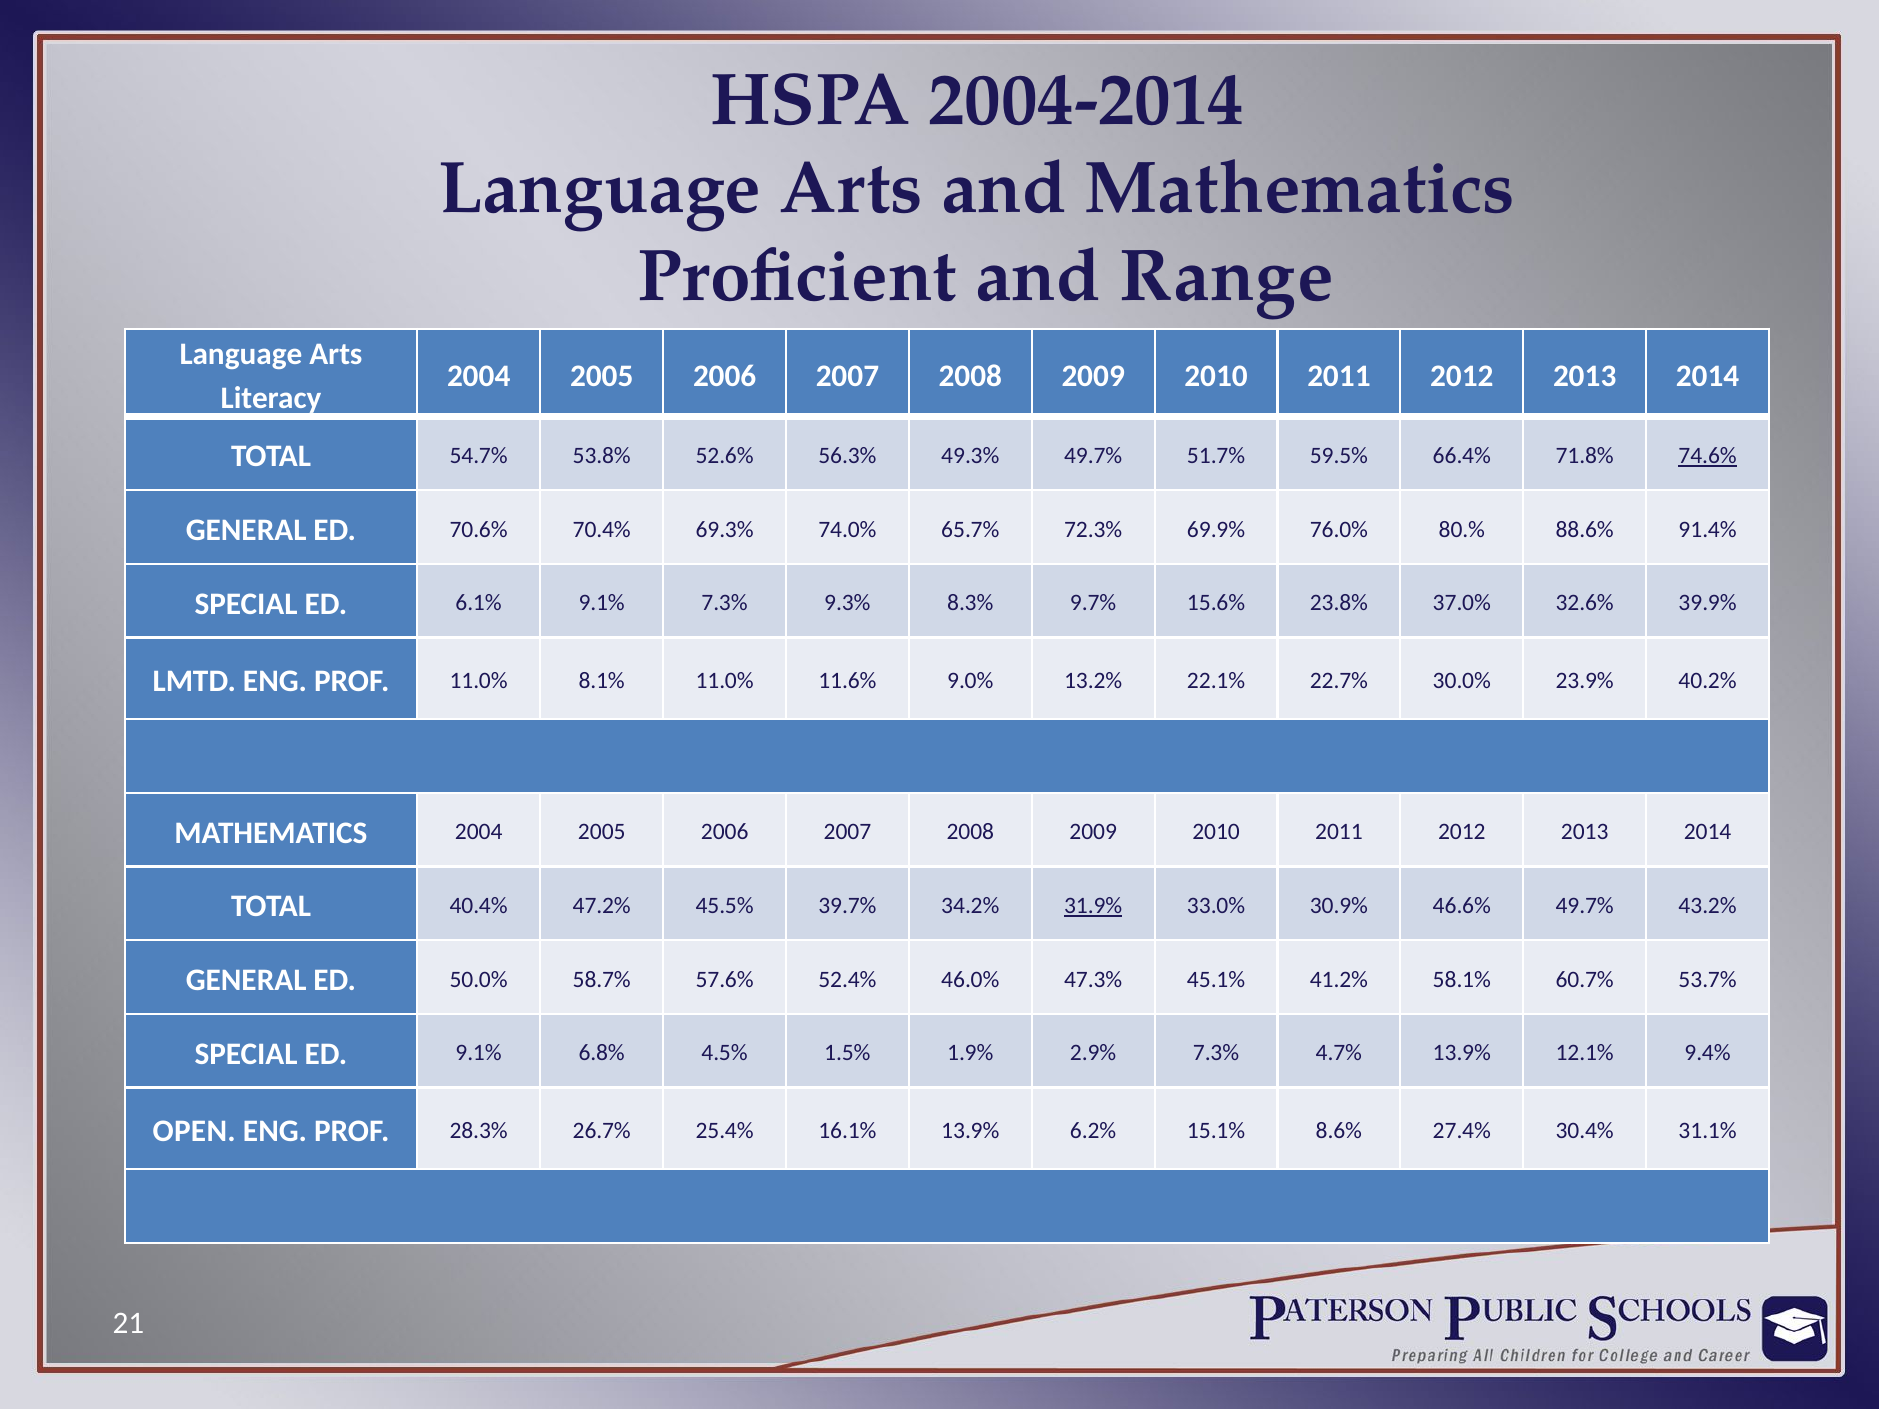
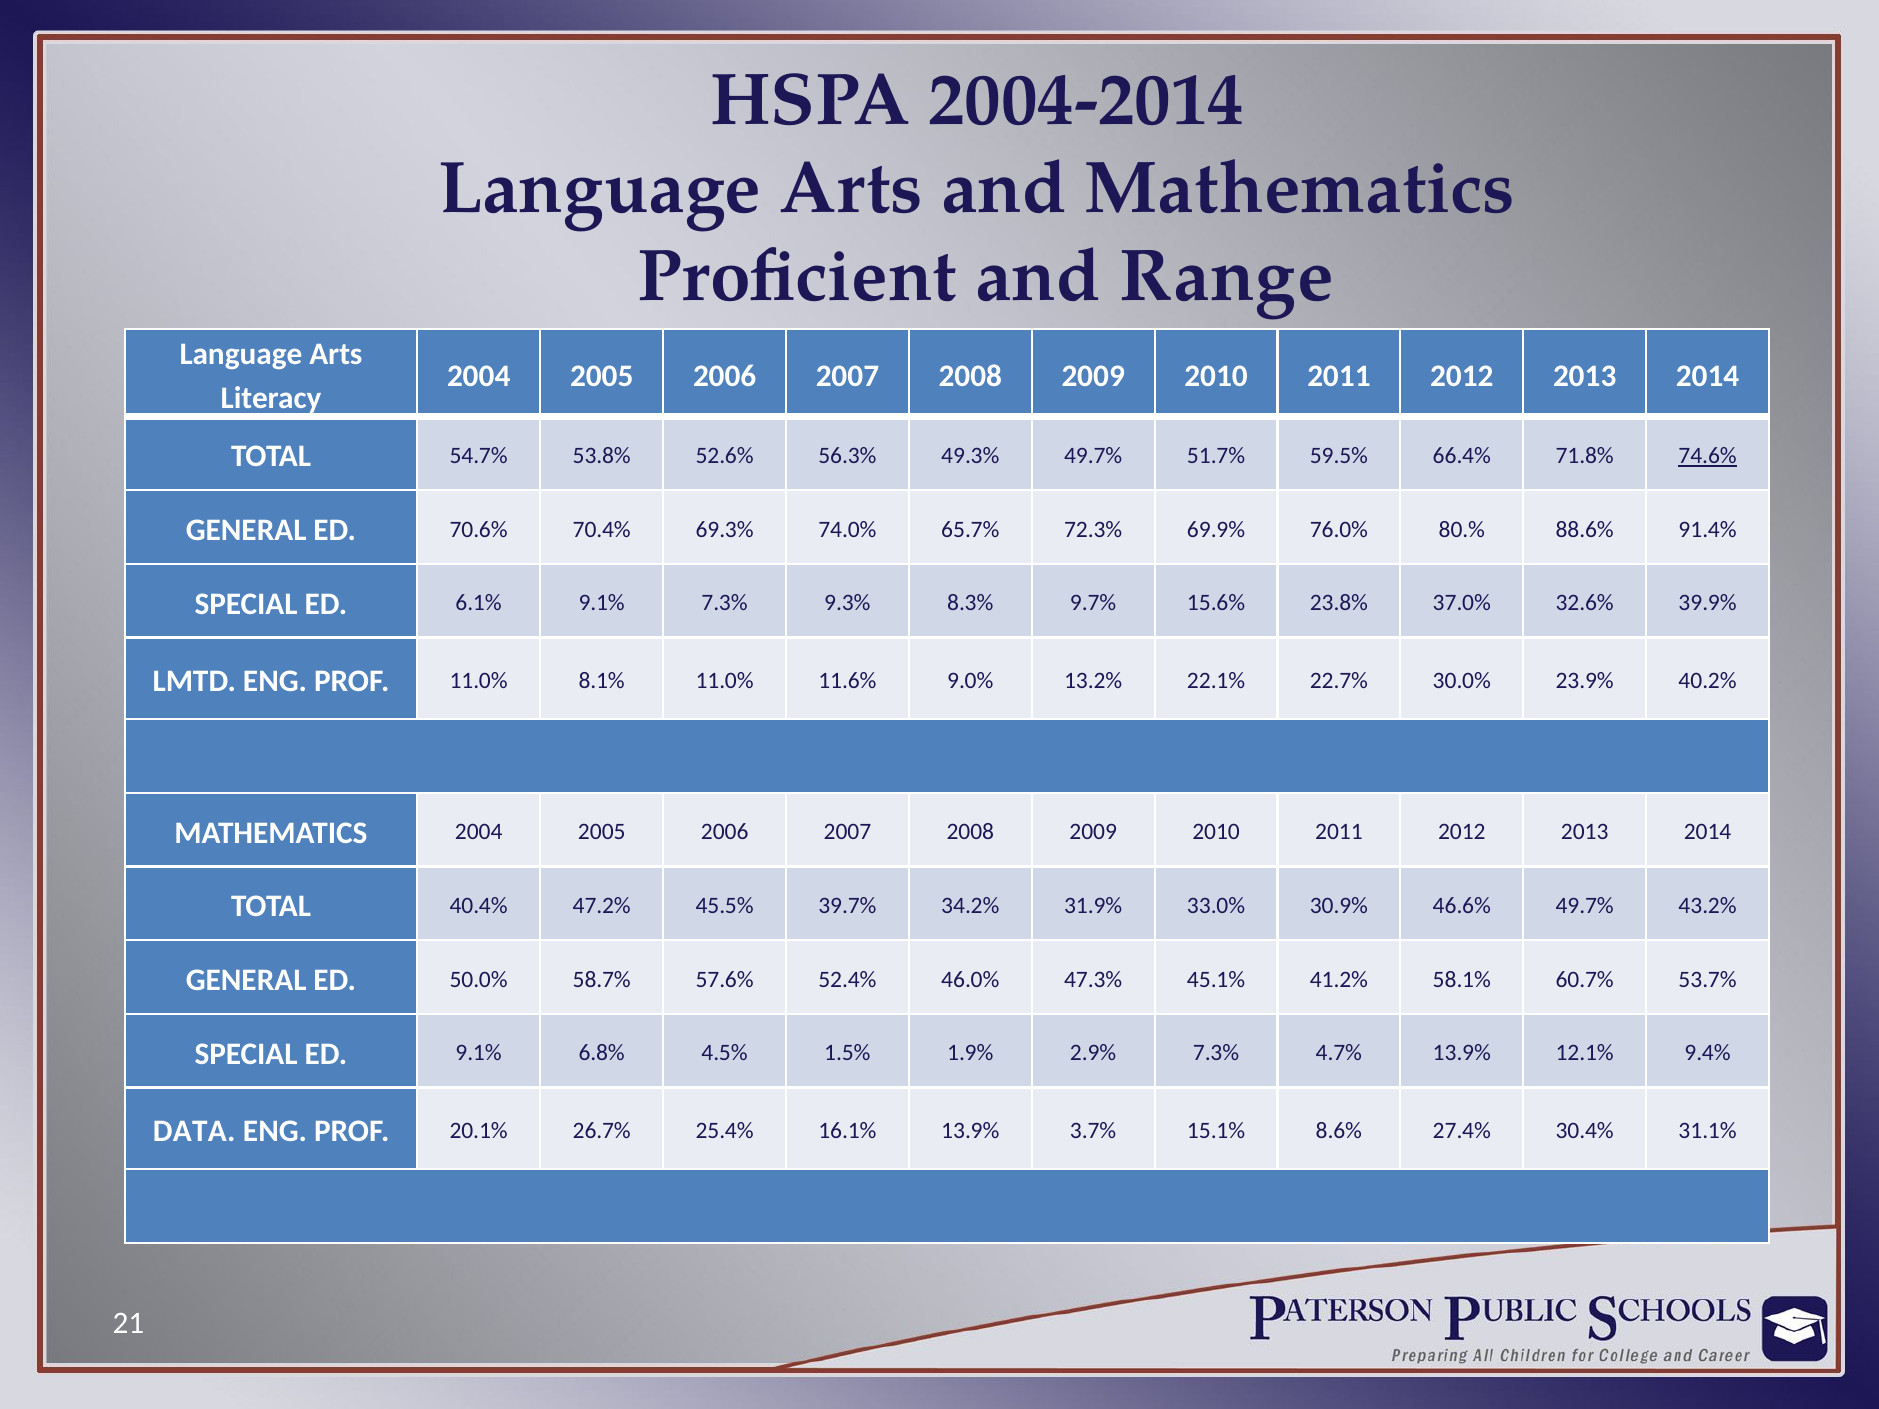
31.9% underline: present -> none (1093, 906)
OPEN: OPEN -> DATA (194, 1132)
28.3%: 28.3% -> 20.1% (479, 1131)
6.2%: 6.2% -> 3.7% (1093, 1131)
